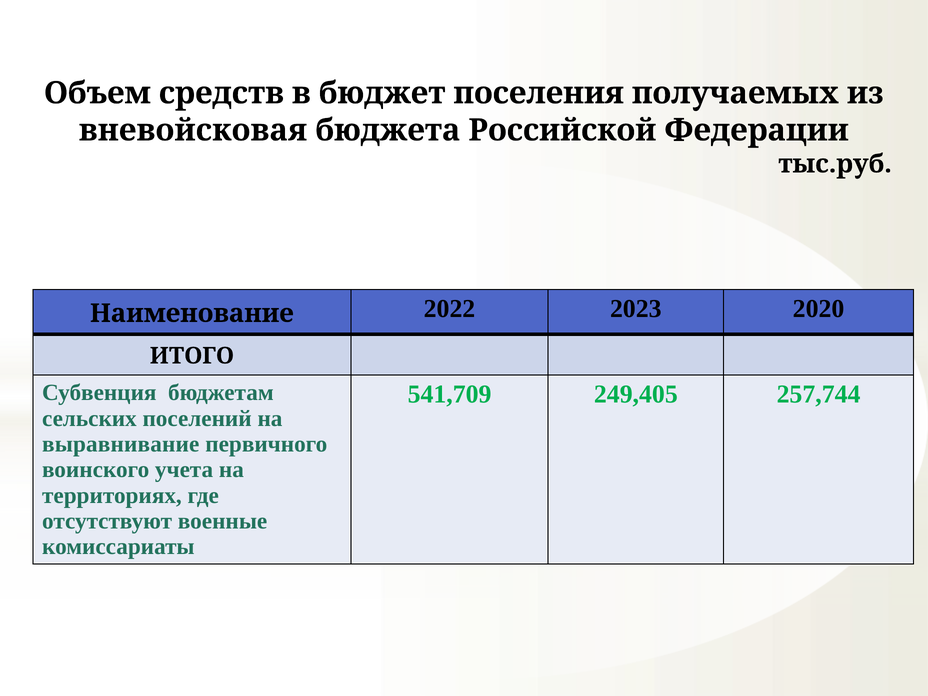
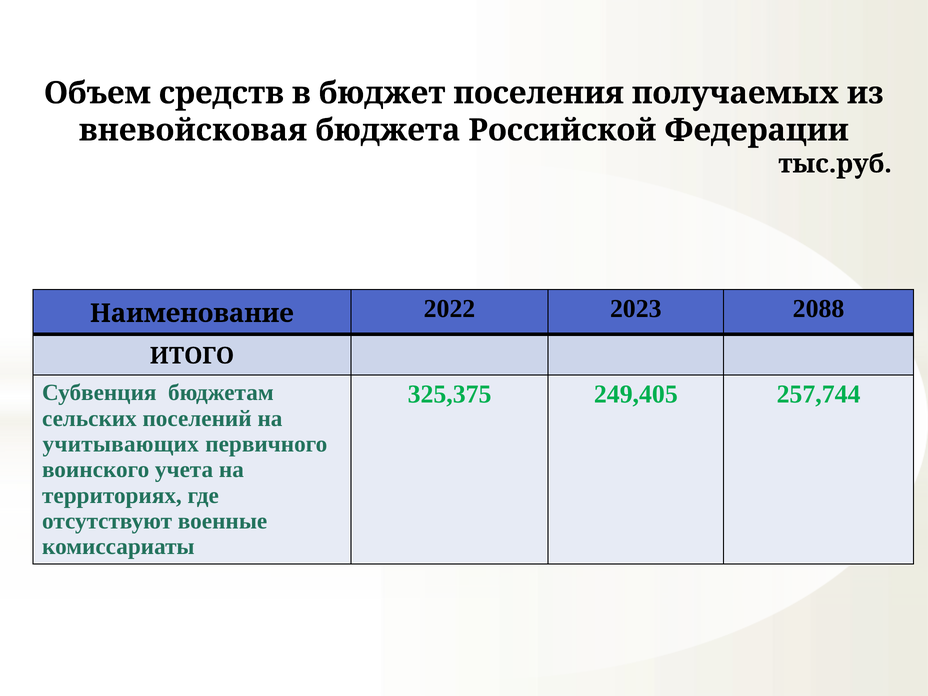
2020: 2020 -> 2088 (819, 309)
541,709: 541,709 -> 325,375 (450, 394)
выравнивание: выравнивание -> учитывающих (121, 444)
